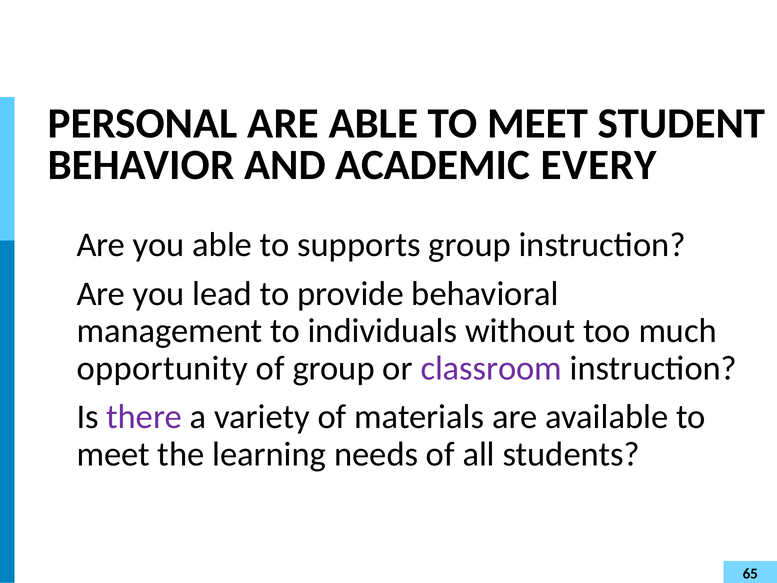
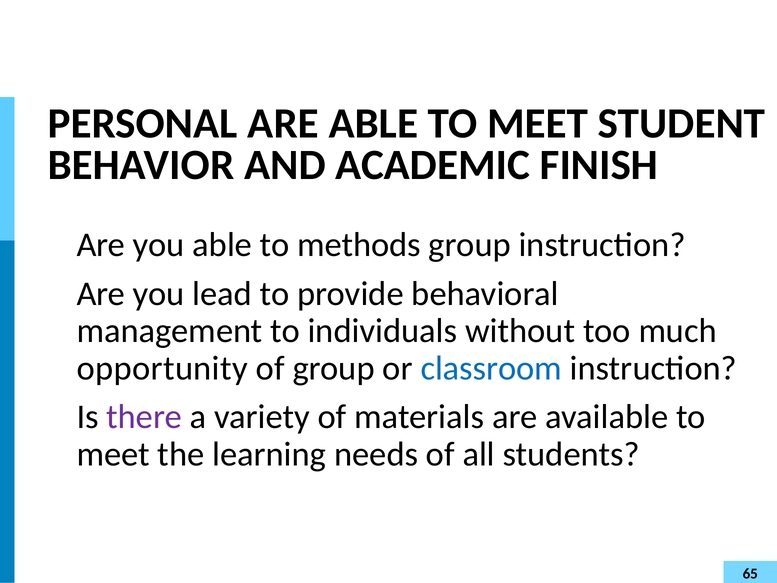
EVERY: EVERY -> FINISH (599, 165)
supports: supports -> methods (359, 245)
classroom colour: purple -> blue (491, 368)
